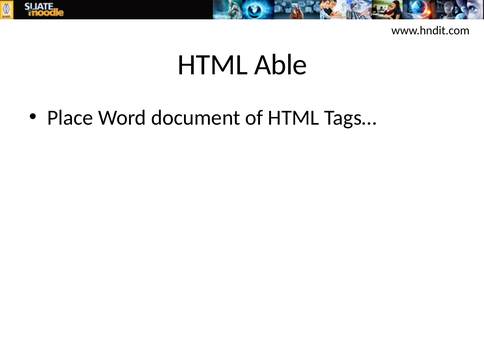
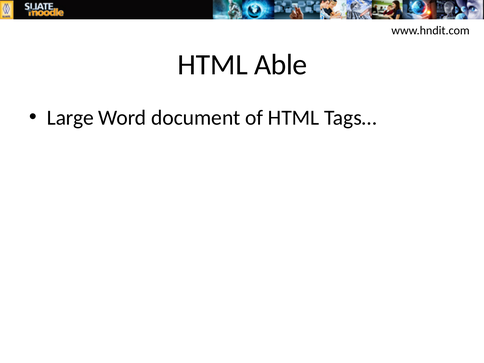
Place: Place -> Large (70, 118)
